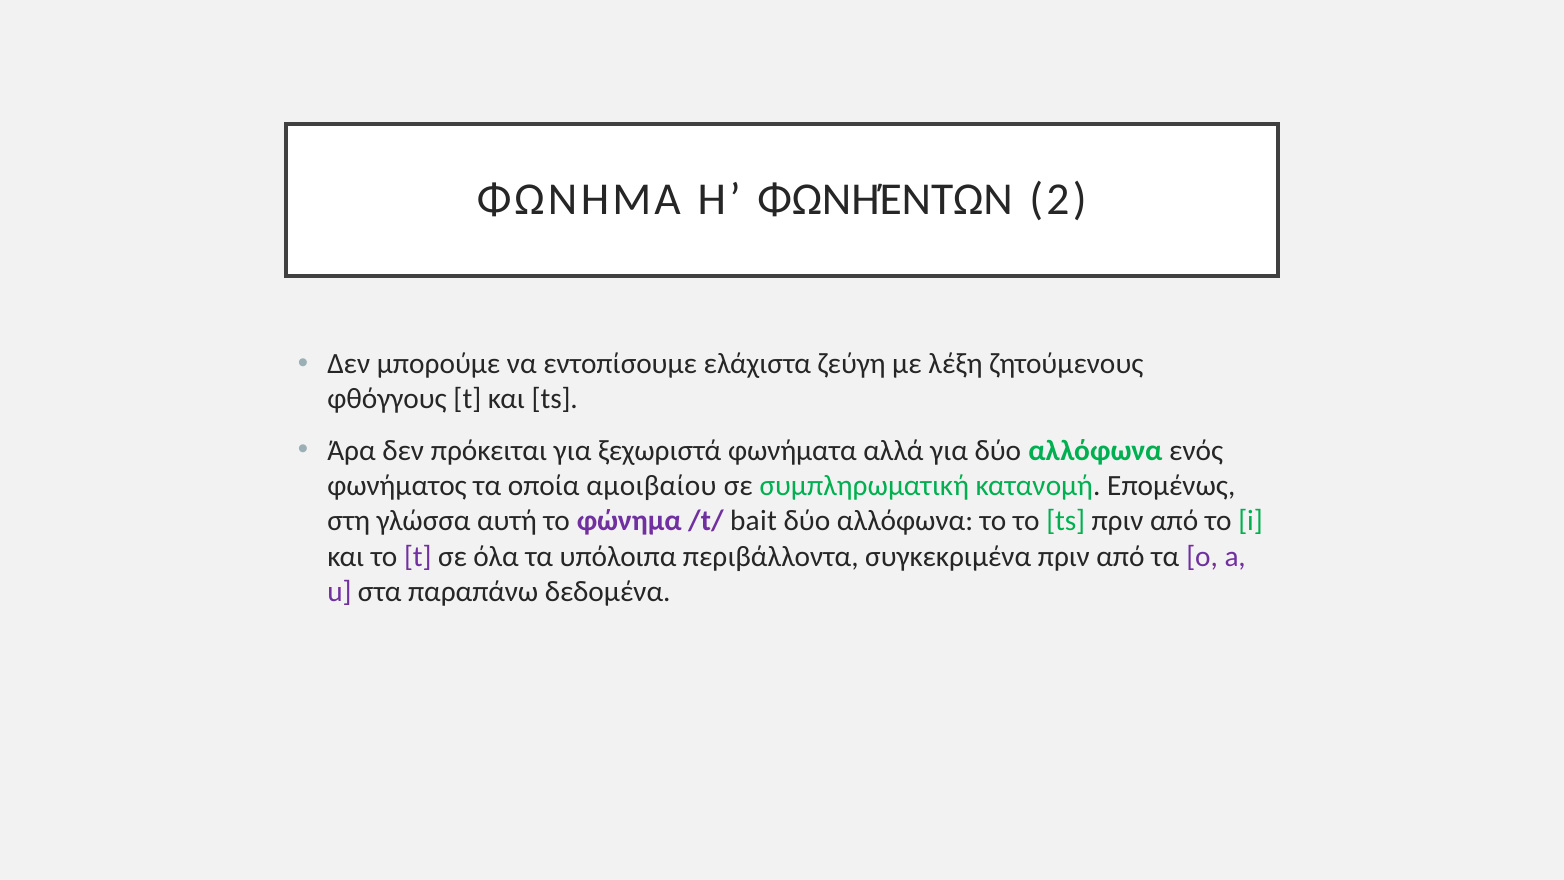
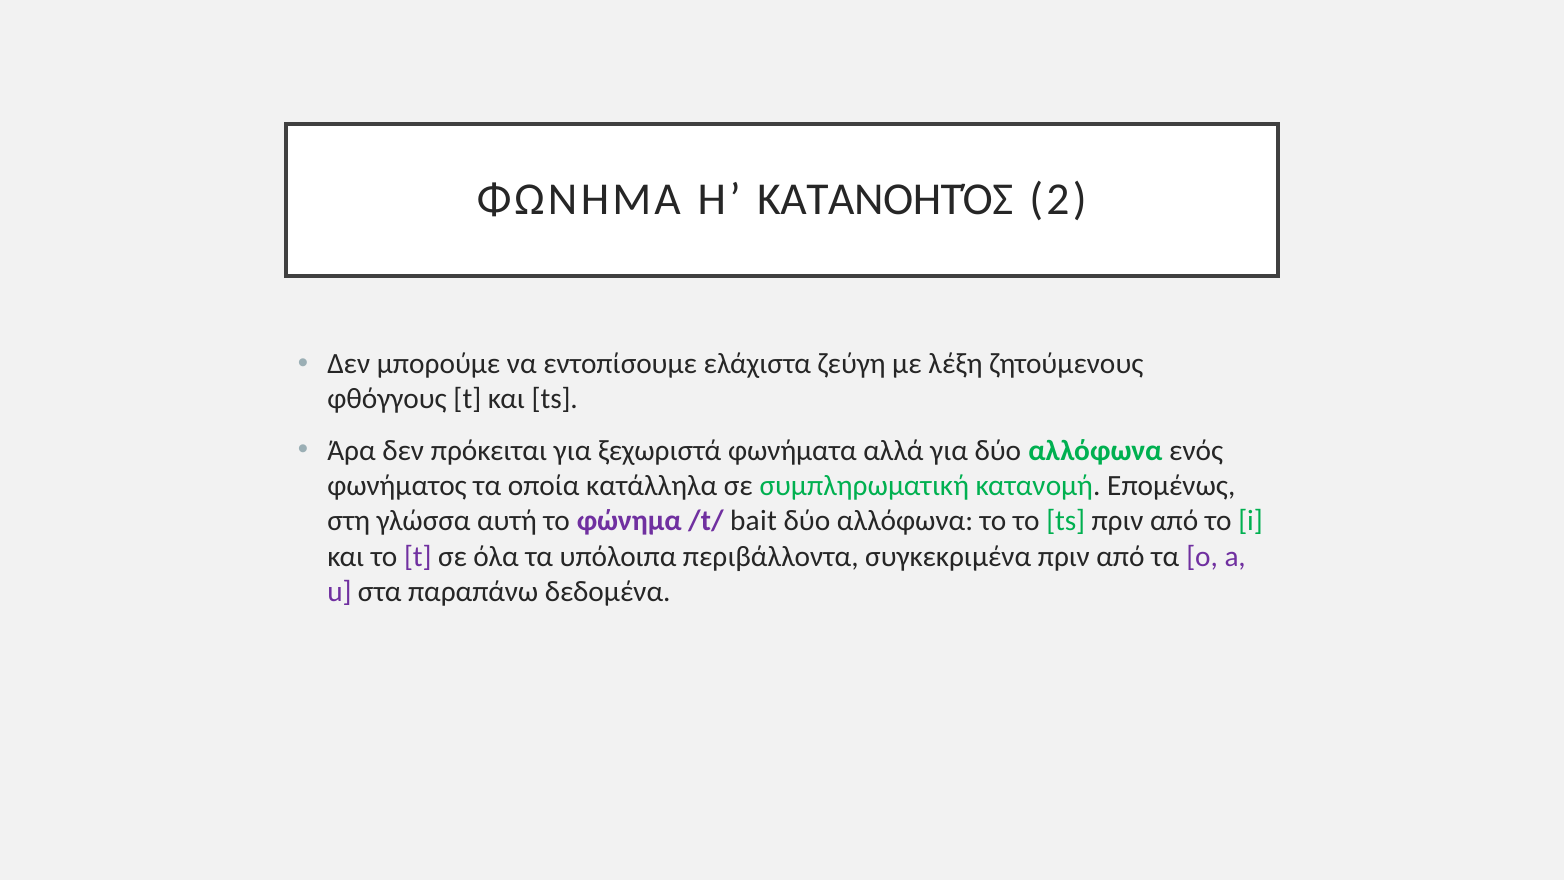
ΦΩΝΗΈΝΤΩΝ: ΦΩΝΗΈΝΤΩΝ -> ΚΑΤΑΝΟΗΤΌΣ (885, 200)
αμοιβαίου: αμοιβαίου -> κατάλληλα (652, 486)
